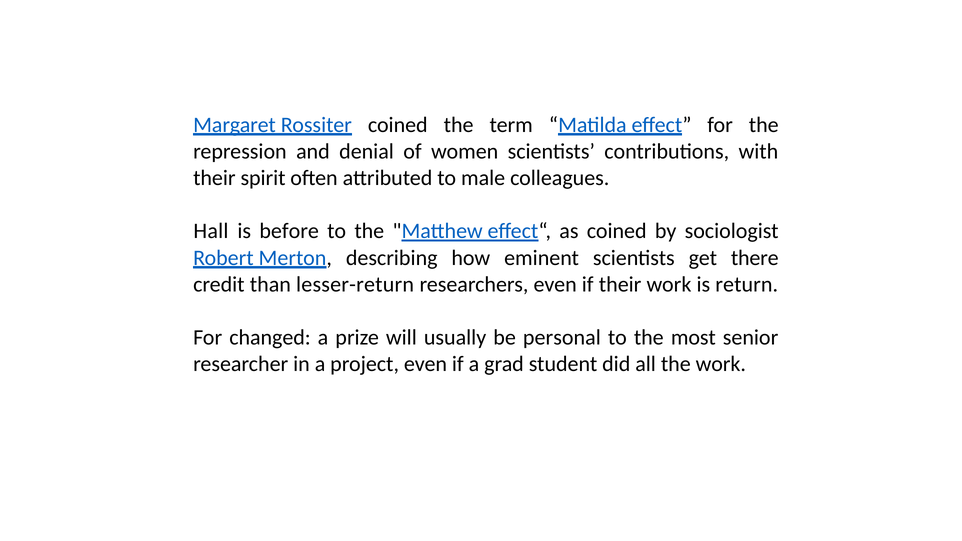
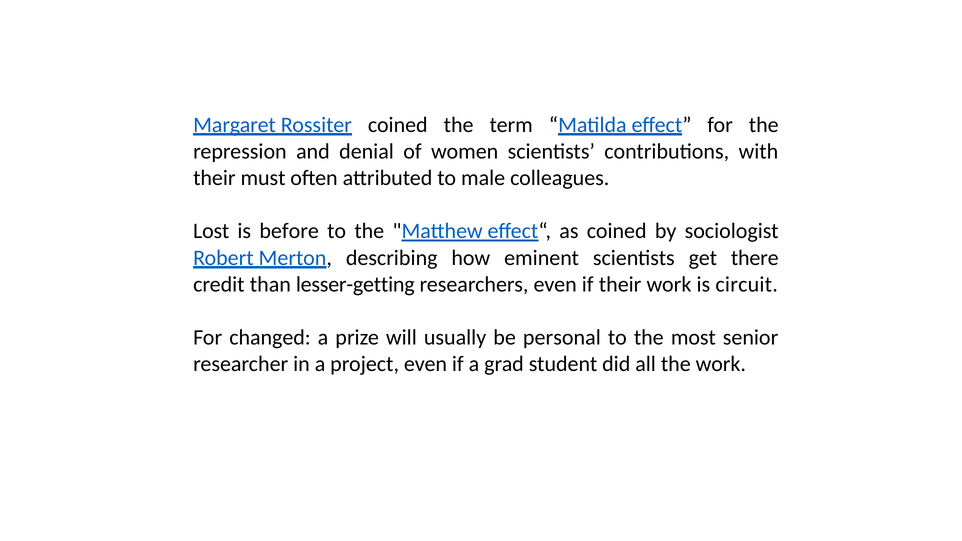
spirit: spirit -> must (263, 178)
Hall: Hall -> Lost (211, 231)
lesser-return: lesser-return -> lesser-getting (355, 285)
return: return -> circuit (747, 285)
